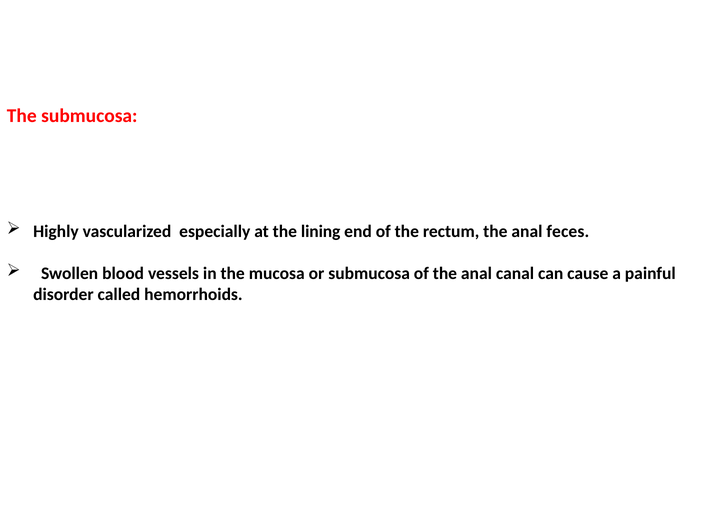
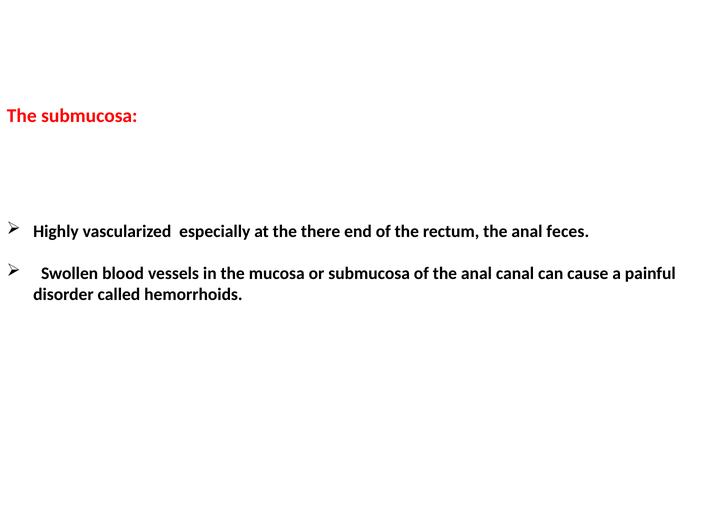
lining: lining -> there (321, 231)
